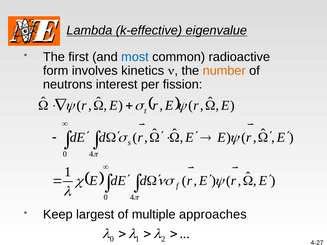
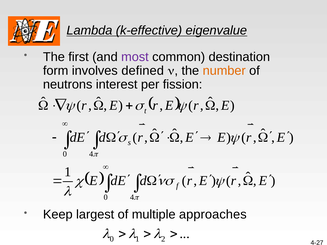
most colour: blue -> purple (135, 57)
radioactive: radioactive -> destination (239, 57)
kinetics: kinetics -> defined (143, 71)
